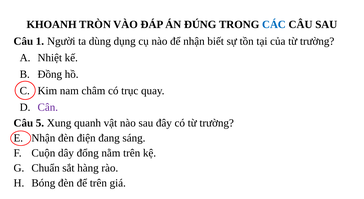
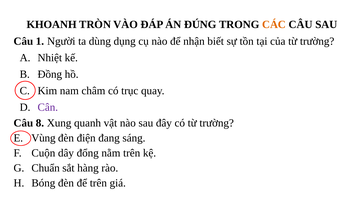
CÁC colour: blue -> orange (274, 25)
5: 5 -> 8 (40, 123)
Nhận: Nhận -> Vùng (43, 138)
